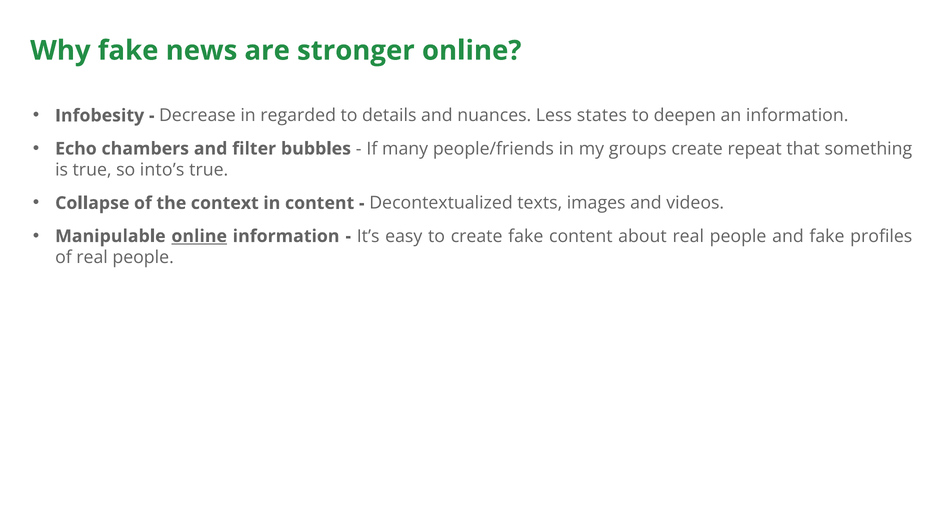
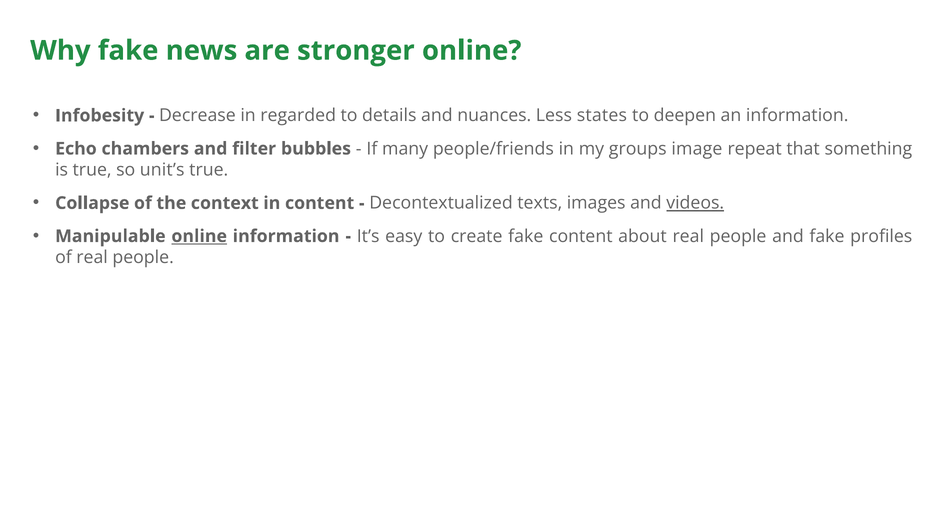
groups create: create -> image (697, 149)
into’s: into’s -> unit’s (162, 170)
videos underline: none -> present (695, 203)
